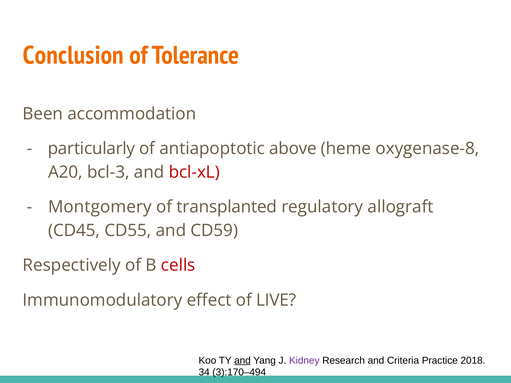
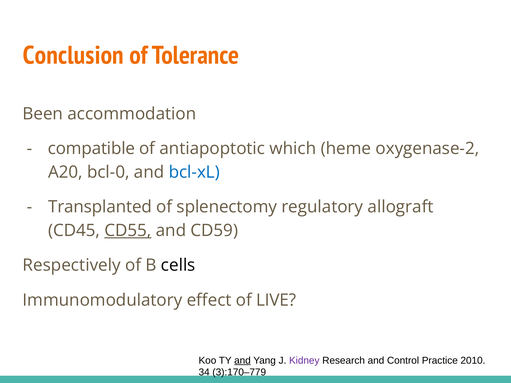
particularly: particularly -> compatible (91, 149)
above: above -> which (293, 149)
oxygenase-8: oxygenase-8 -> oxygenase-2 (427, 149)
bcl-3: bcl-3 -> bcl-0 (108, 172)
bcl-xL colour: red -> blue (194, 172)
Montgomery: Montgomery -> Transplanted (100, 207)
transplanted: transplanted -> splenectomy (227, 207)
CD55 underline: none -> present (128, 231)
cells colour: red -> black (178, 265)
Criteria: Criteria -> Control (403, 361)
2018: 2018 -> 2010 (473, 361)
3):170–494: 3):170–494 -> 3):170–779 (239, 373)
